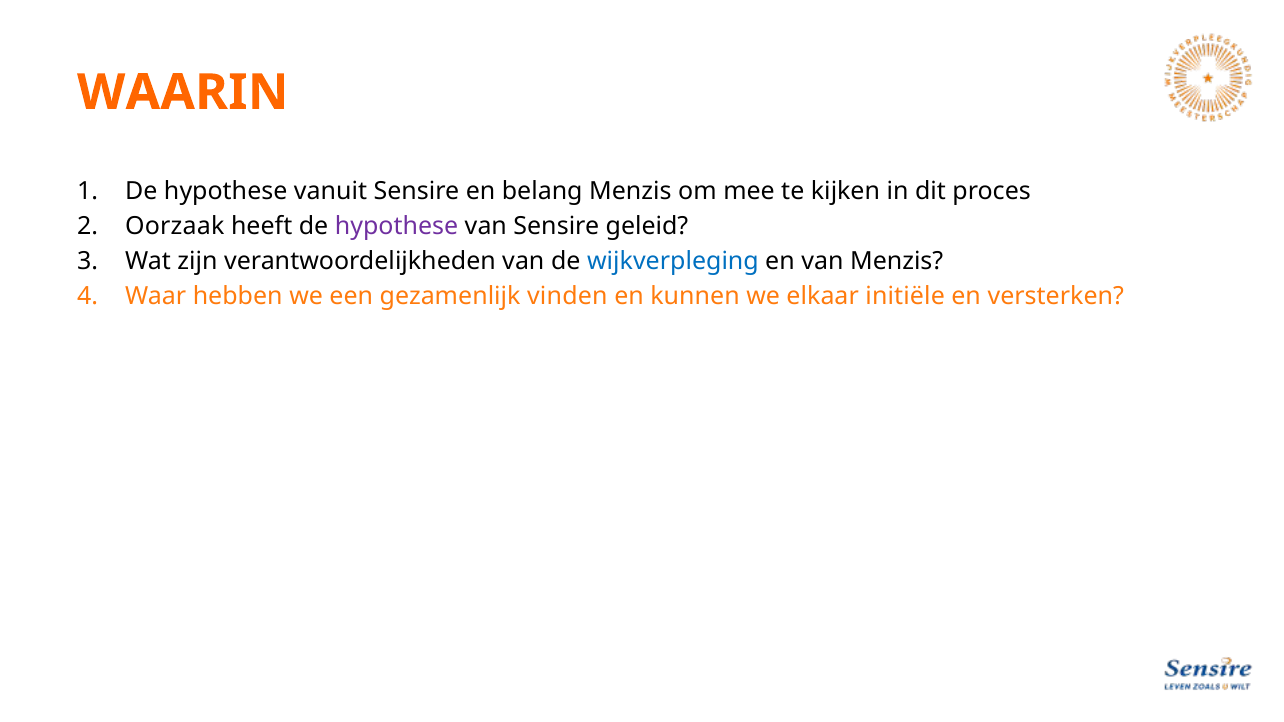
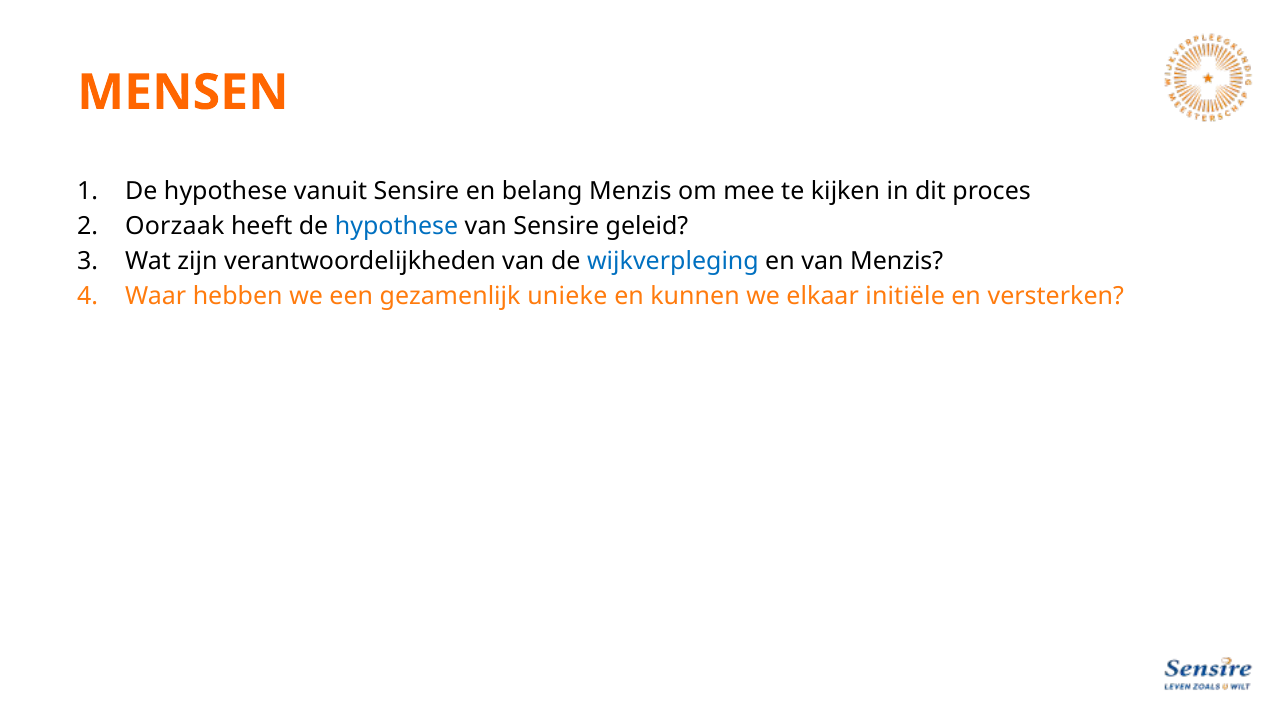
WAARIN: WAARIN -> MENSEN (183, 93)
hypothese colour: purple -> blue (397, 227)
vinden: vinden -> unieke (567, 297)
